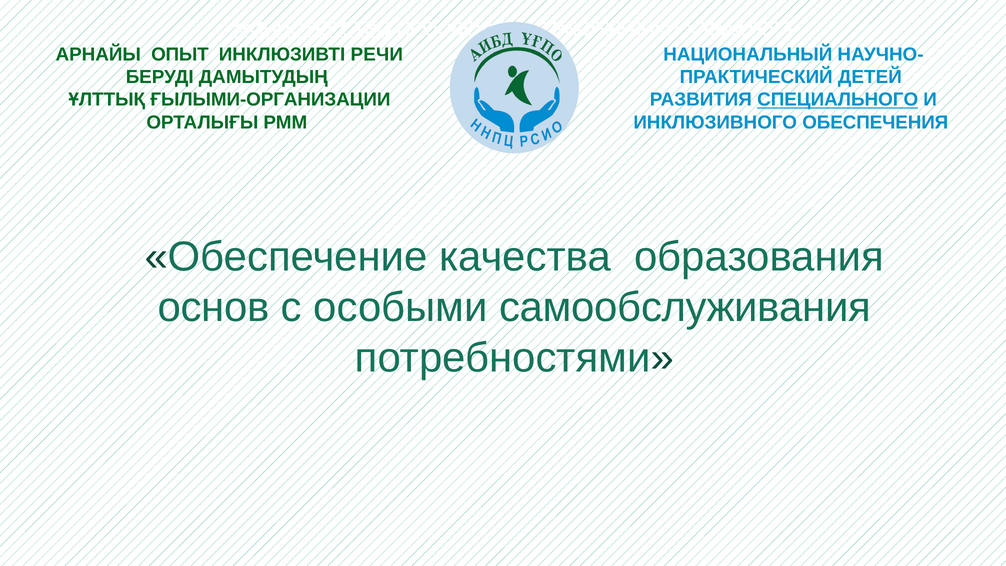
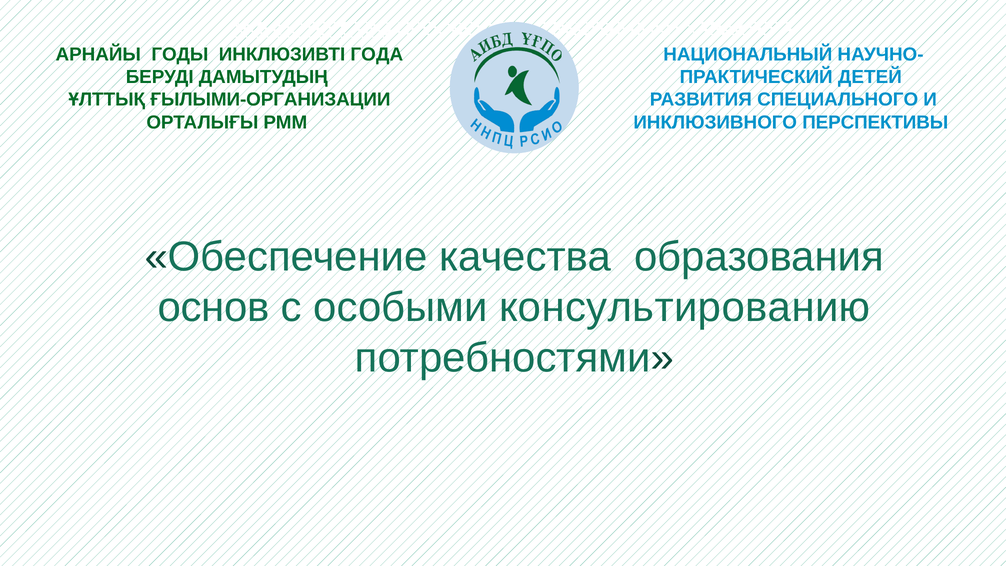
ОПЫТ: ОПЫТ -> ГОДЫ (180, 54)
РЕЧИ: РЕЧИ -> ГОДА (377, 54)
СПЕЦИАЛЬНОГО underline: present -> none (838, 100)
ОБЕСПЕЧЕНИЯ: ОБЕСПЕЧЕНИЯ -> ПЕРСПЕКТИВЫ (875, 122)
самообслуживания: самообслуживания -> консультированию (685, 307)
